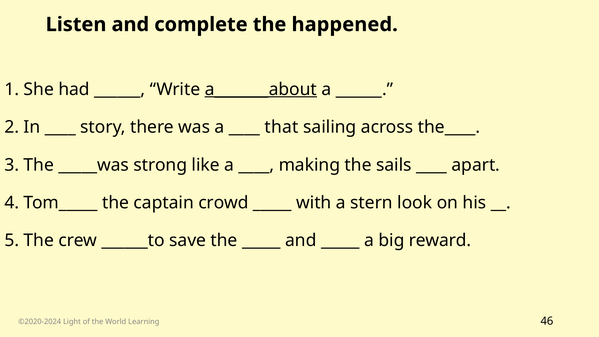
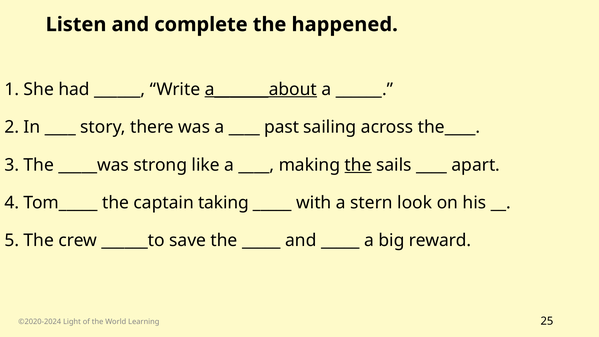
that: that -> past (282, 127)
the underline: none -> present (358, 165)
crowd: crowd -> taking (224, 203)
46: 46 -> 25 (547, 321)
